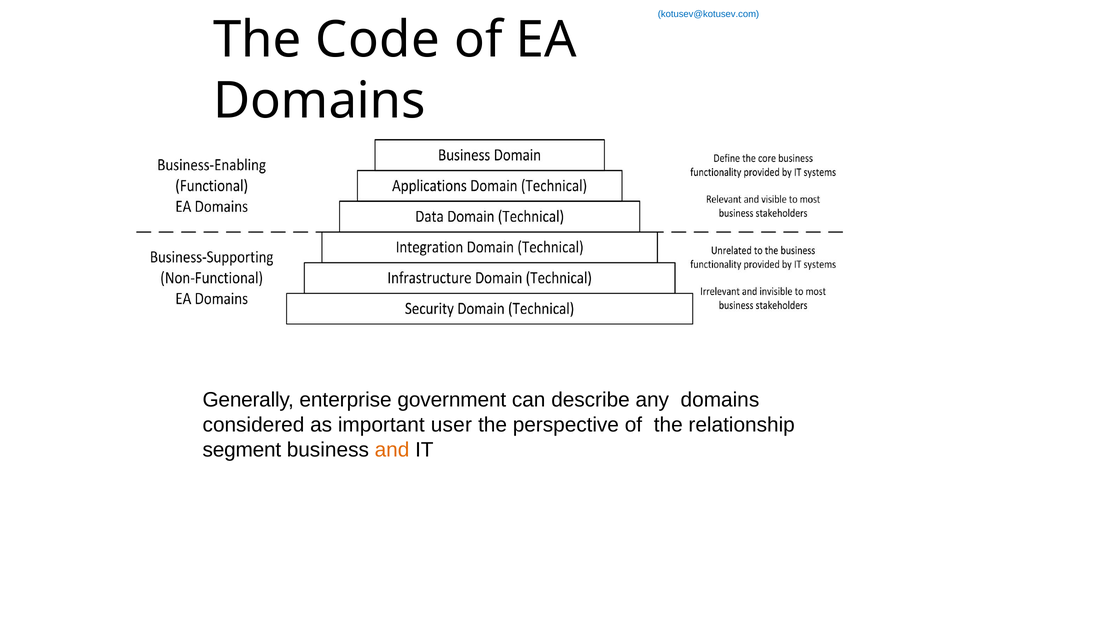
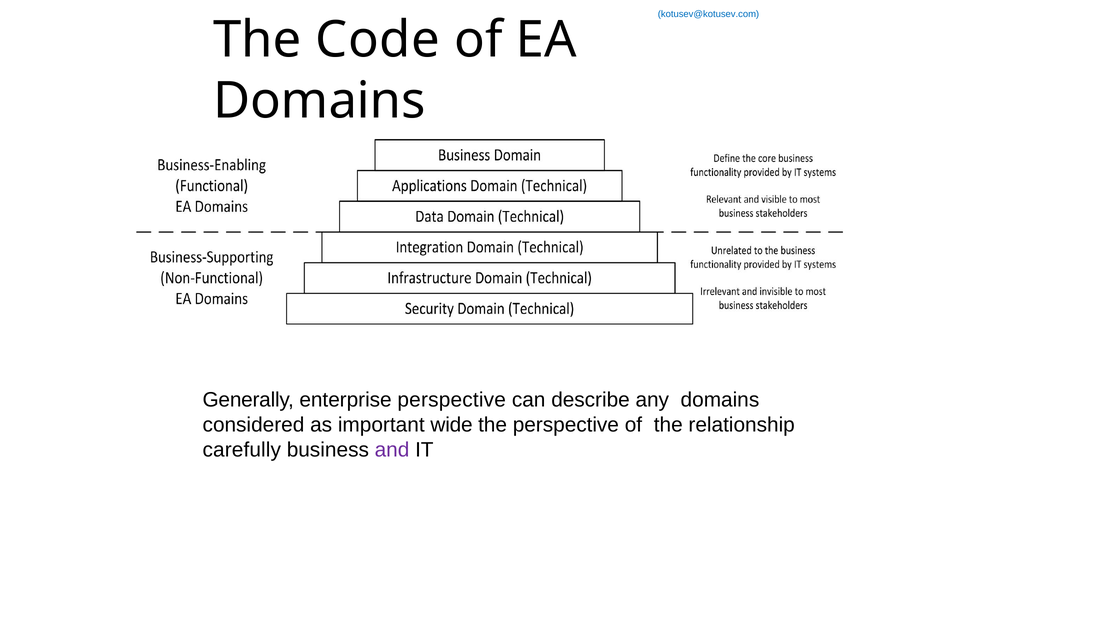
enterprise government: government -> perspective (452, 400)
user: user -> wide (452, 425)
segment: segment -> carefully (242, 450)
and colour: orange -> purple (392, 450)
